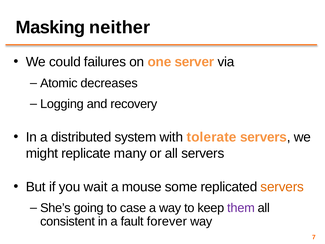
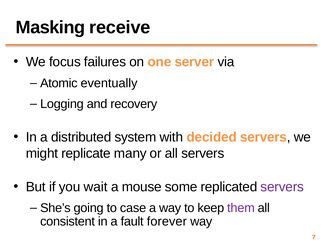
neither: neither -> receive (120, 27)
could: could -> focus (65, 62)
decreases: decreases -> eventually (109, 83)
tolerate: tolerate -> decided (212, 137)
servers colour: orange -> purple (282, 187)
